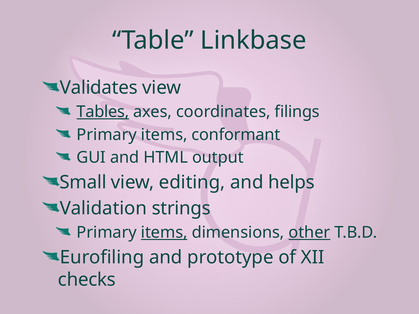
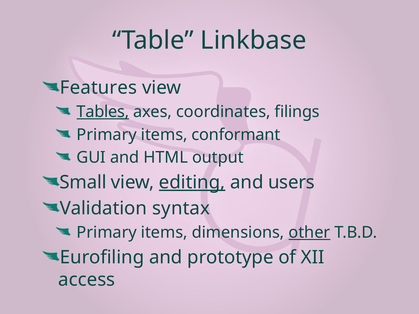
Validates: Validates -> Features (99, 88)
editing underline: none -> present (192, 182)
helps: helps -> users (291, 182)
strings: strings -> syntax (181, 209)
items underline: present -> none (164, 233)
checks: checks -> access (87, 280)
